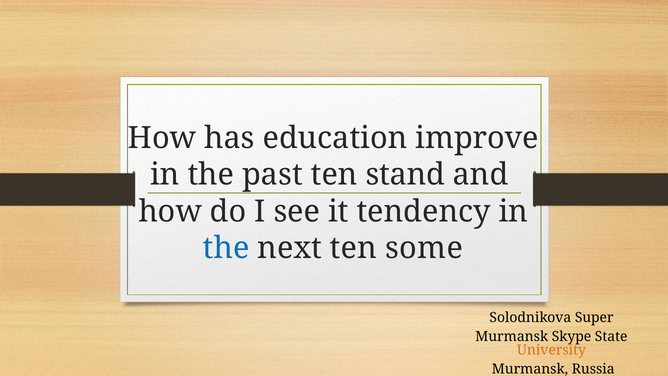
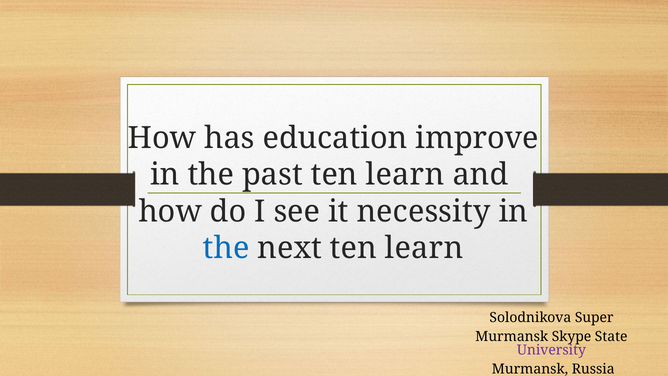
past ten stand: stand -> learn (405, 175)
tendency: tendency -> necessity (424, 211)
next ten some: some -> learn (424, 248)
University colour: orange -> purple (551, 350)
